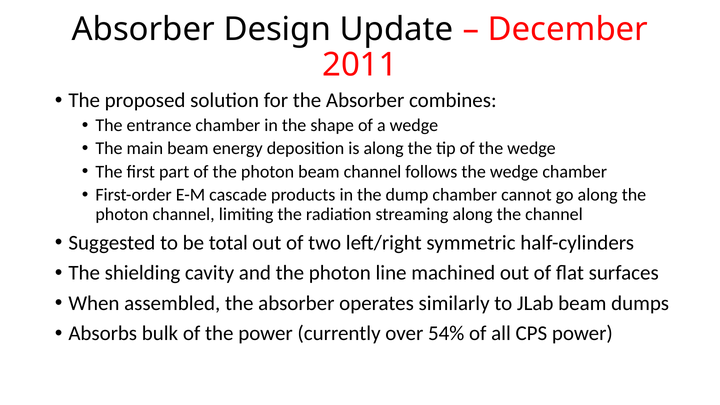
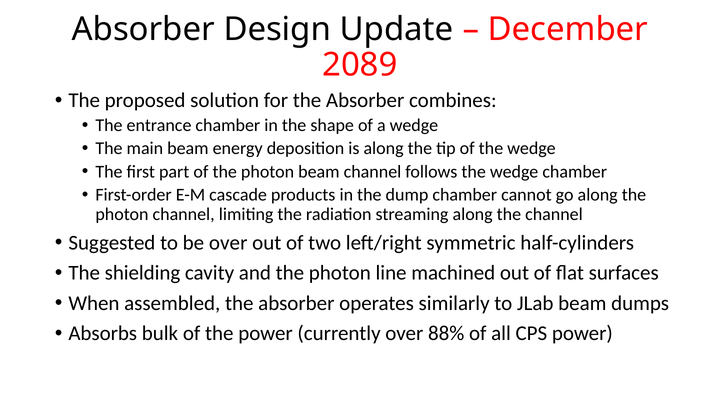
2011: 2011 -> 2089 (360, 65)
be total: total -> over (228, 243)
54%: 54% -> 88% (446, 333)
